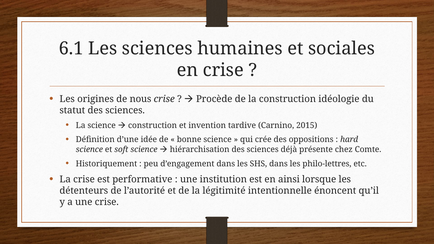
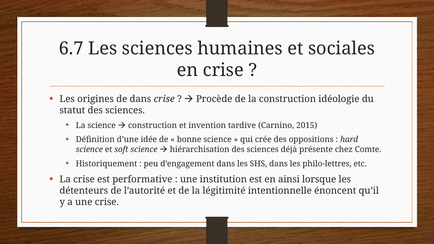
6.1: 6.1 -> 6.7 (71, 49)
de nous: nous -> dans (140, 99)
